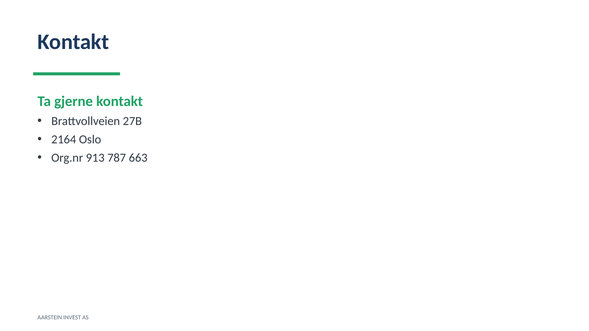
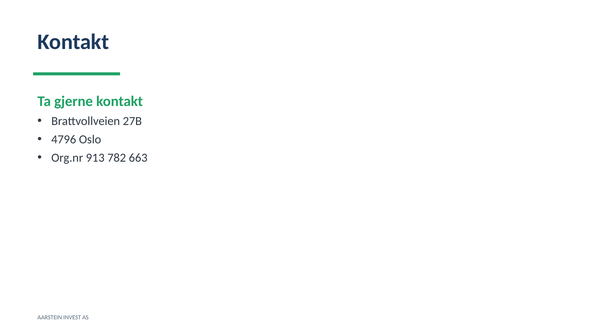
2164: 2164 -> 4796 (64, 140)
787: 787 -> 782 (117, 158)
